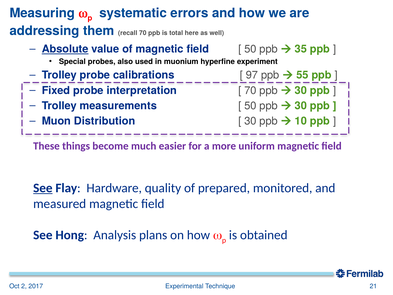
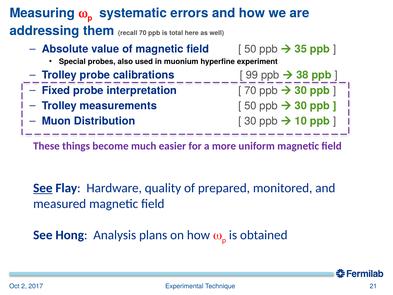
Absolute underline: present -> none (65, 49)
97: 97 -> 99 (252, 75)
55: 55 -> 38 (302, 75)
